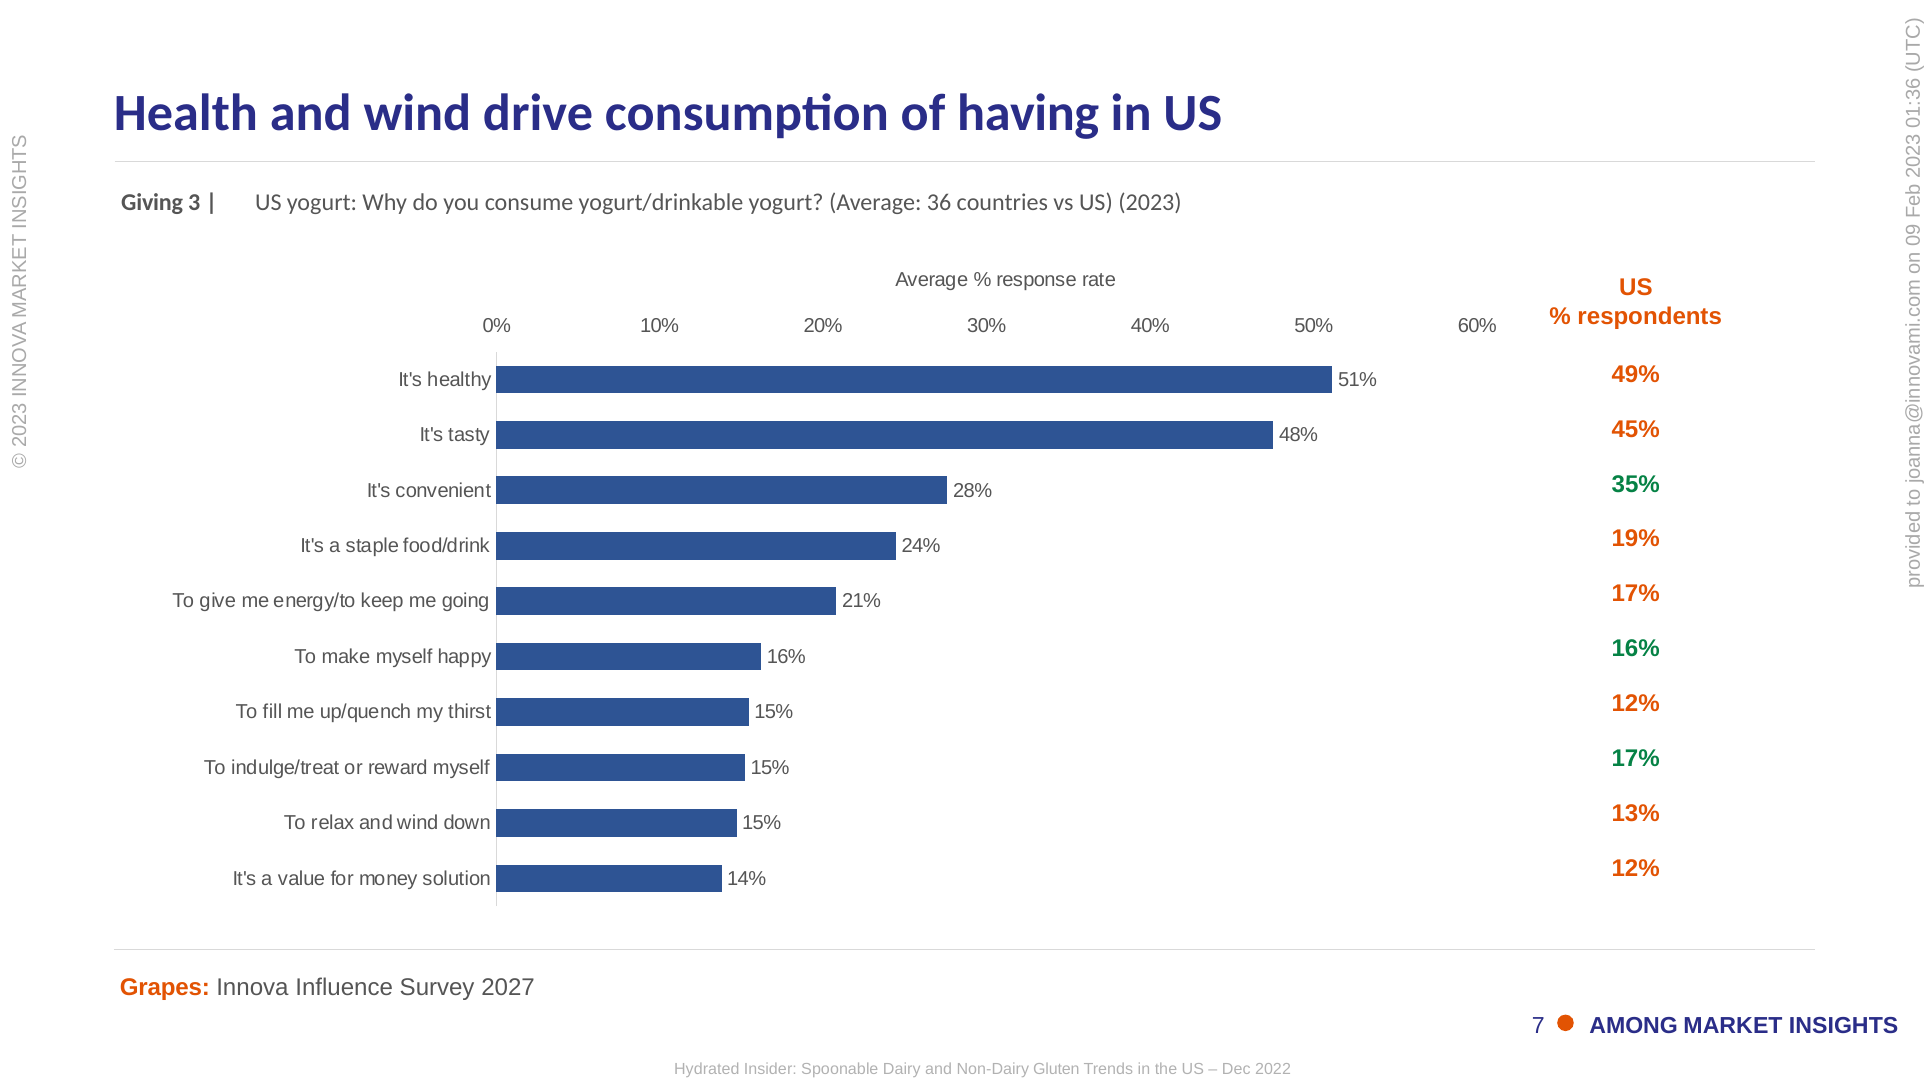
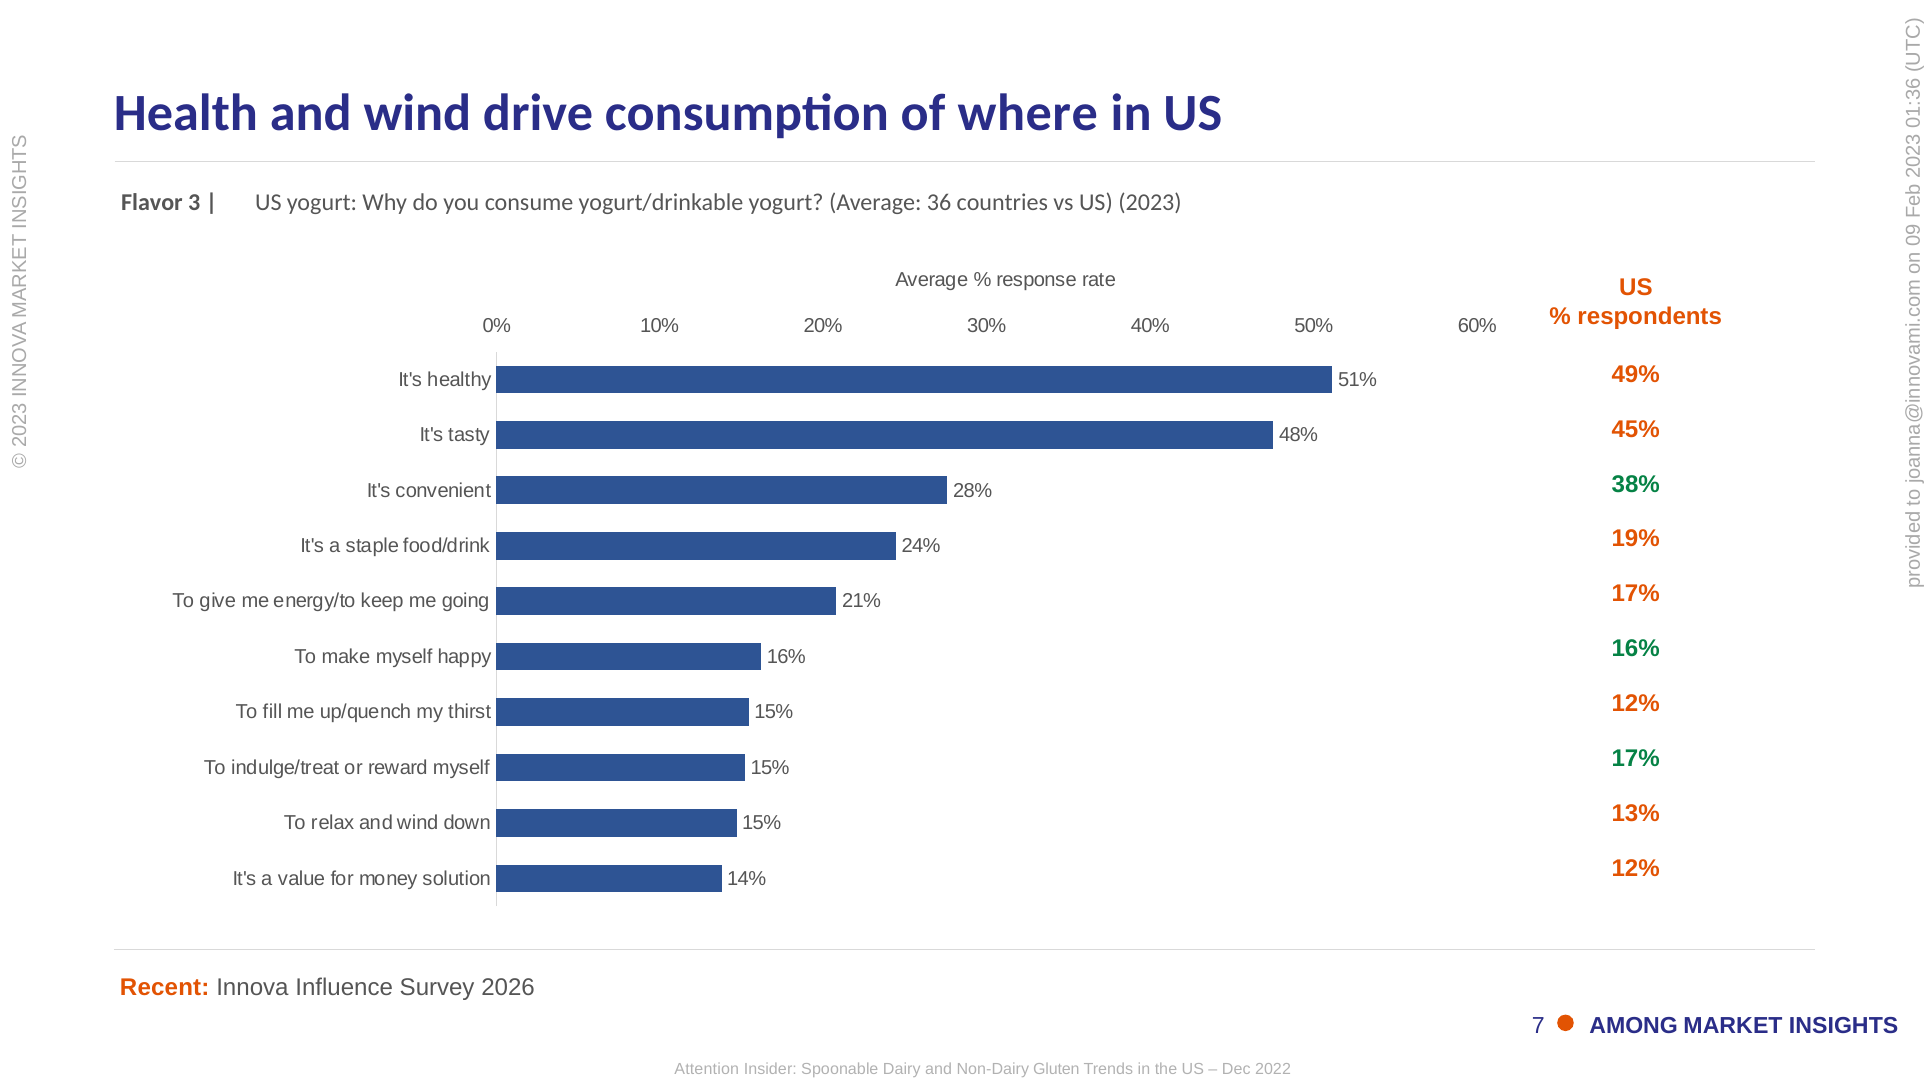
having: having -> where (1028, 114)
Giving: Giving -> Flavor (152, 202)
35%: 35% -> 38% (1636, 484)
Grapes: Grapes -> Recent (165, 987)
2027: 2027 -> 2026 (508, 987)
Hydrated: Hydrated -> Attention (707, 1069)
